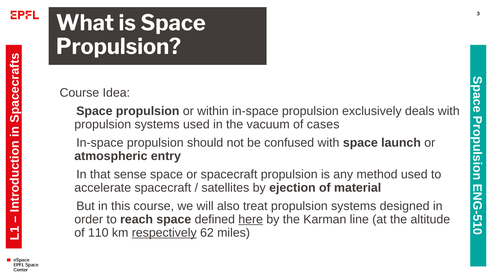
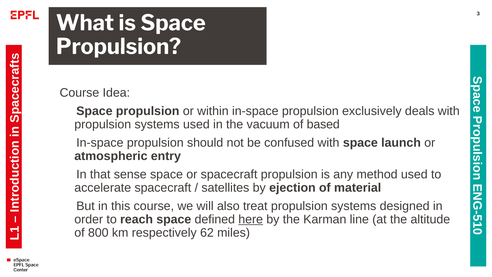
cases: cases -> based (323, 124)
110: 110 -> 800 (98, 233)
respectively underline: present -> none (164, 233)
